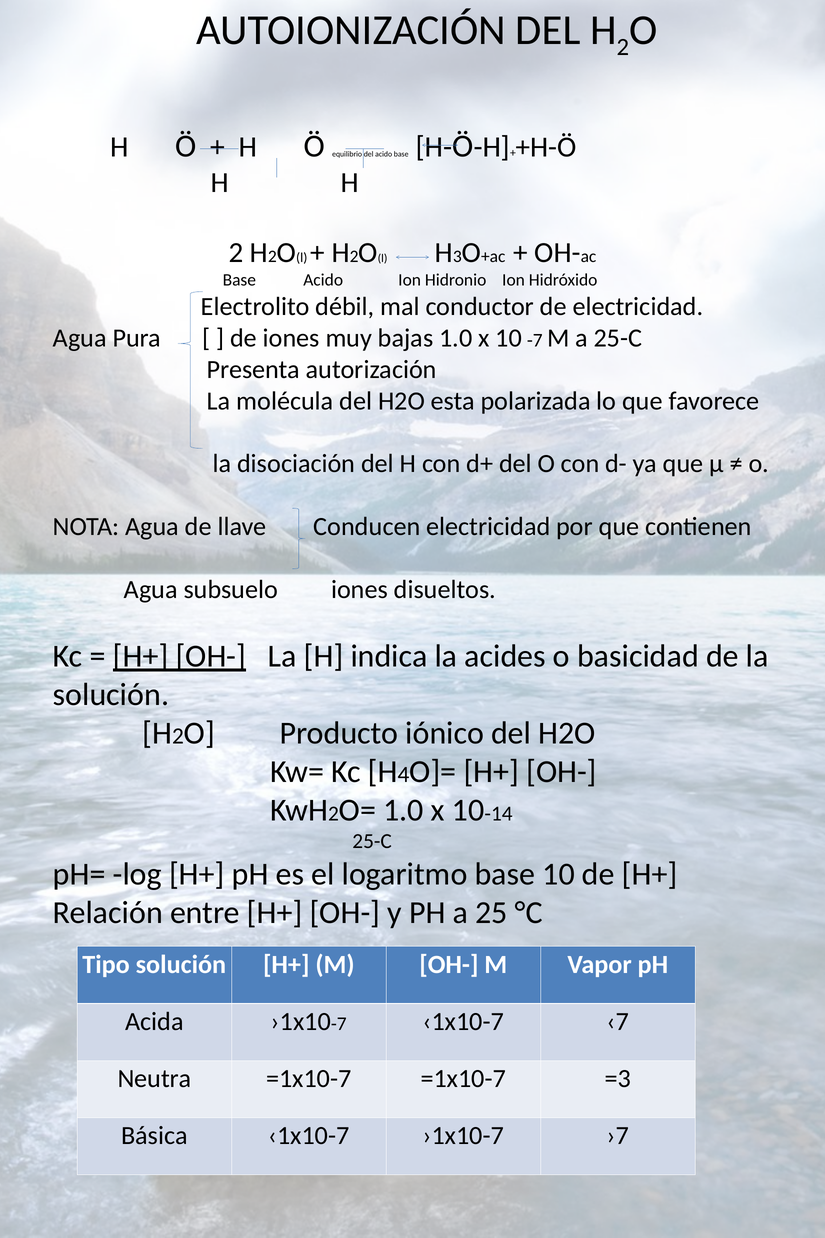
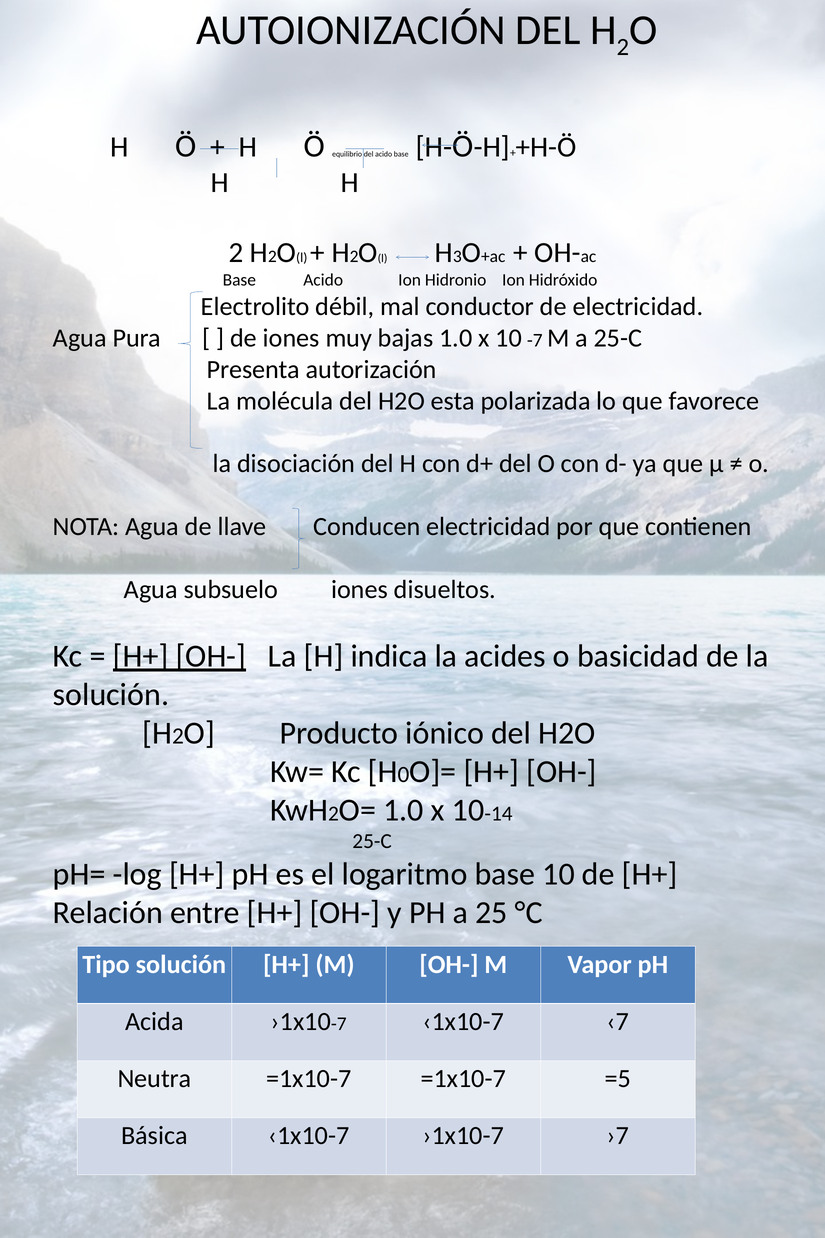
4: 4 -> 0 (404, 774)
=3: =3 -> =5 (618, 1078)
